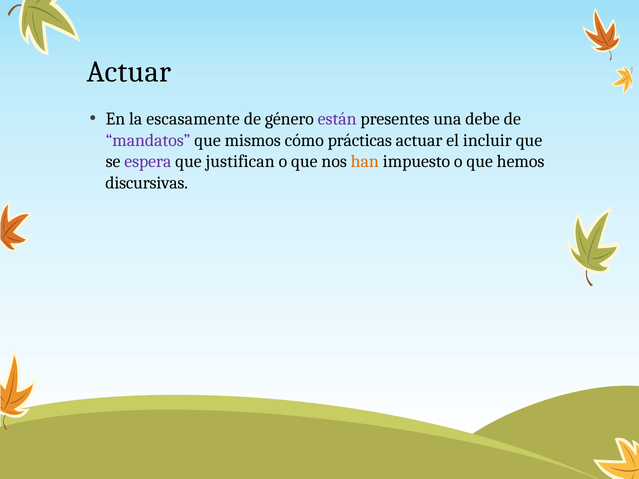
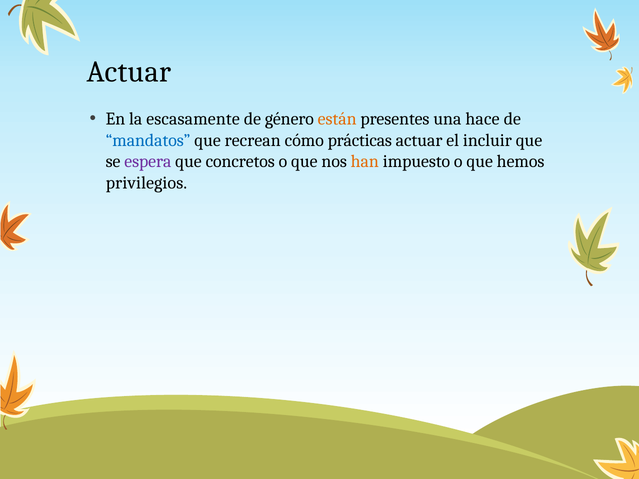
están colour: purple -> orange (337, 119)
debe: debe -> hace (482, 119)
mandatos colour: purple -> blue (148, 140)
mismos: mismos -> recrean (253, 140)
justifican: justifican -> concretos (240, 162)
discursivas: discursivas -> privilegios (146, 183)
